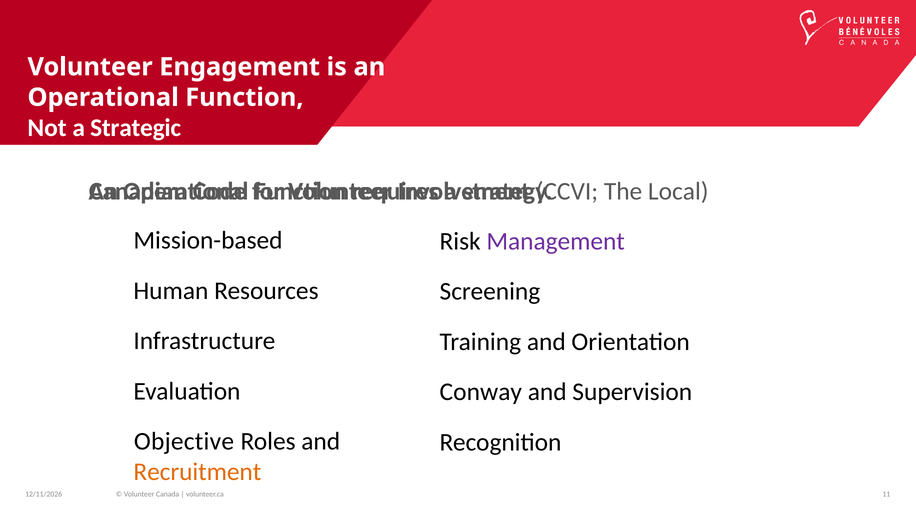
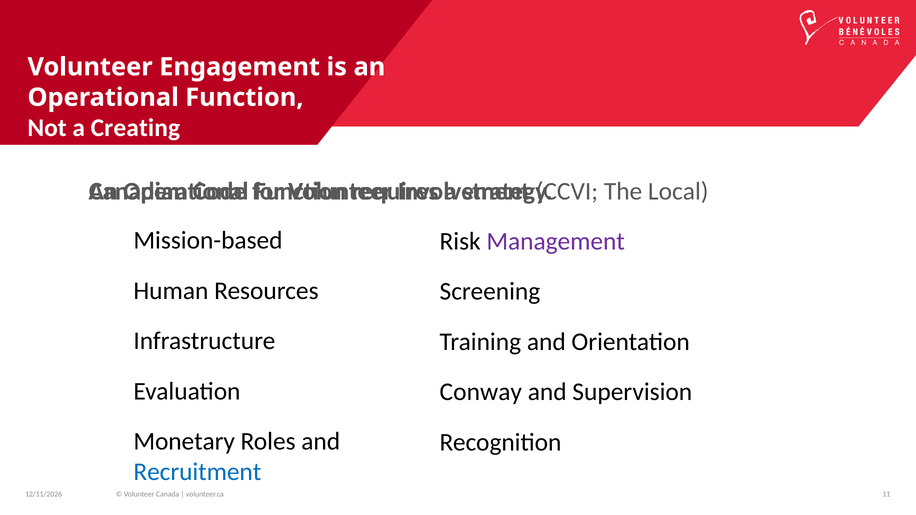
Strategic: Strategic -> Creating (135, 128)
Objective: Objective -> Monetary (184, 442)
Recruitment colour: orange -> blue (197, 472)
